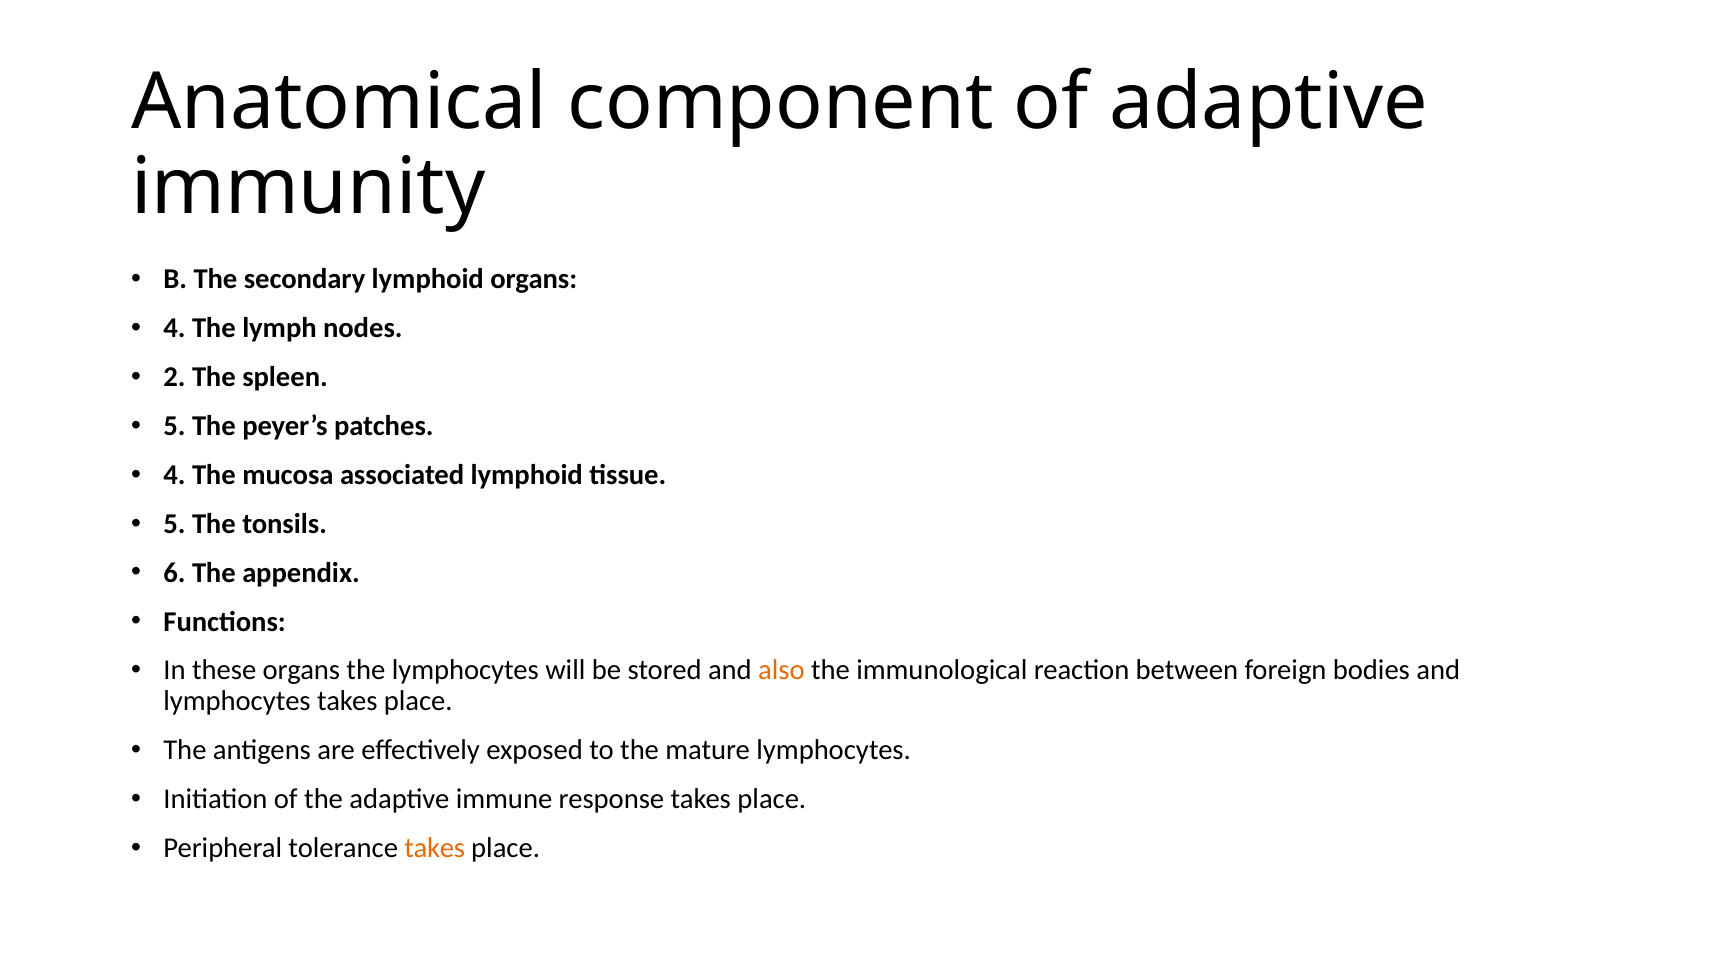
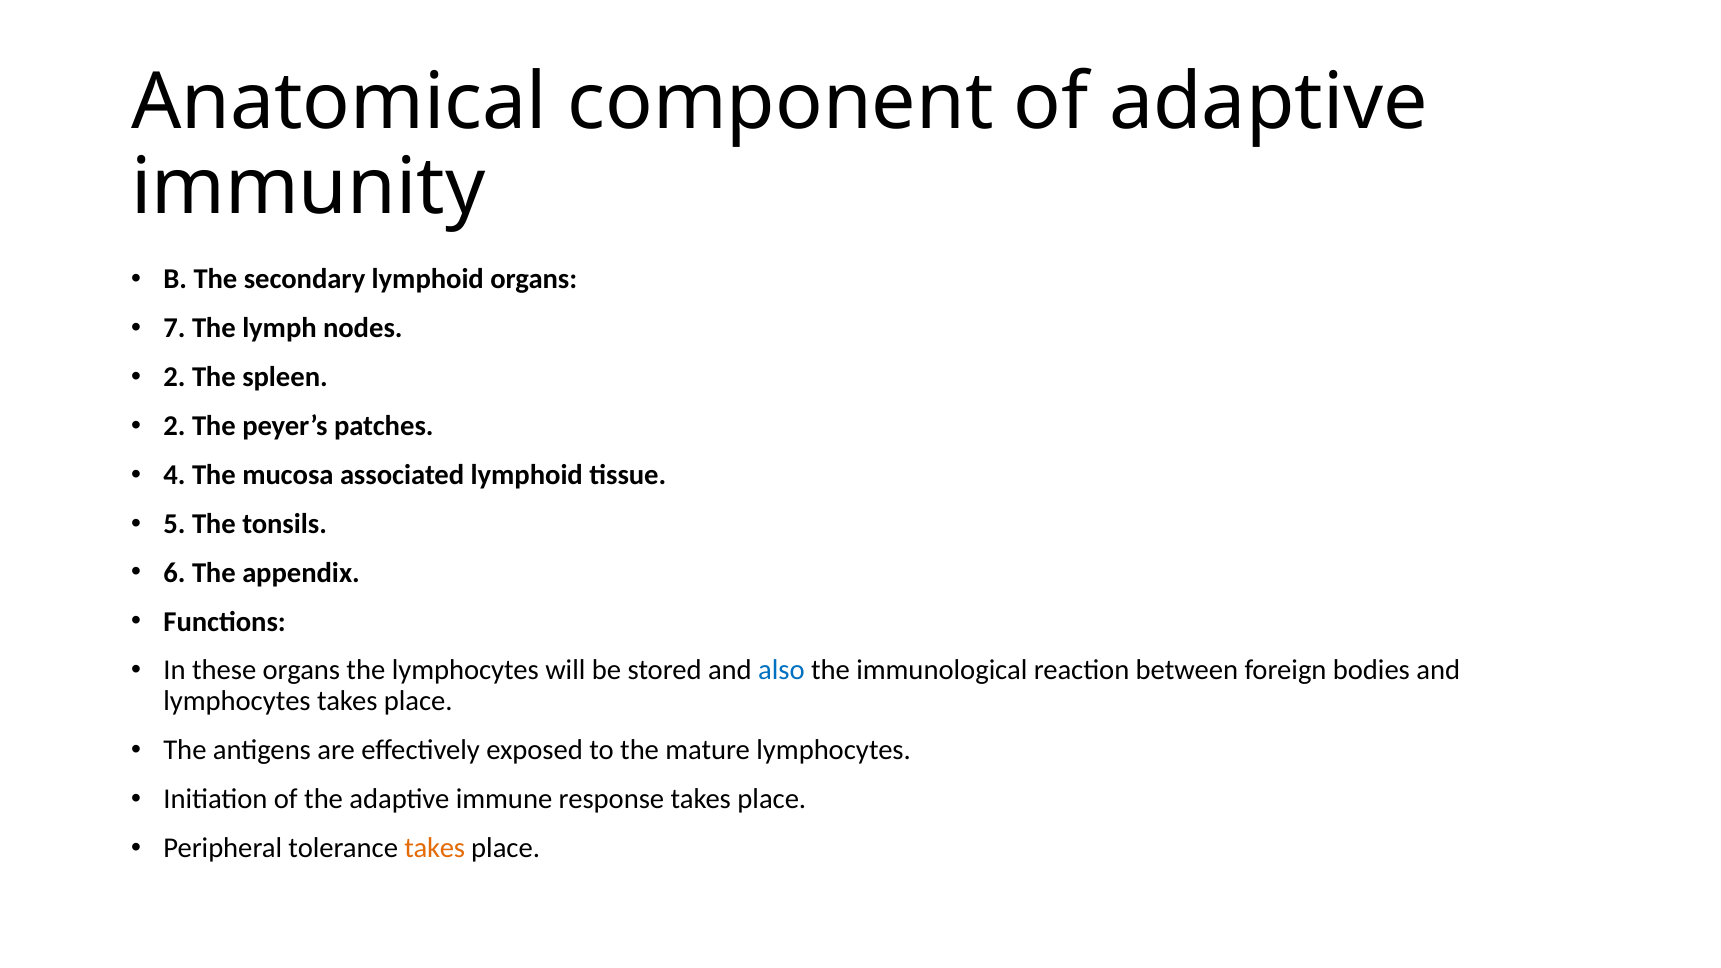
4: 4 -> 7 (175, 328)
5: 5 -> 2 (175, 426)
also colour: orange -> blue (781, 671)
